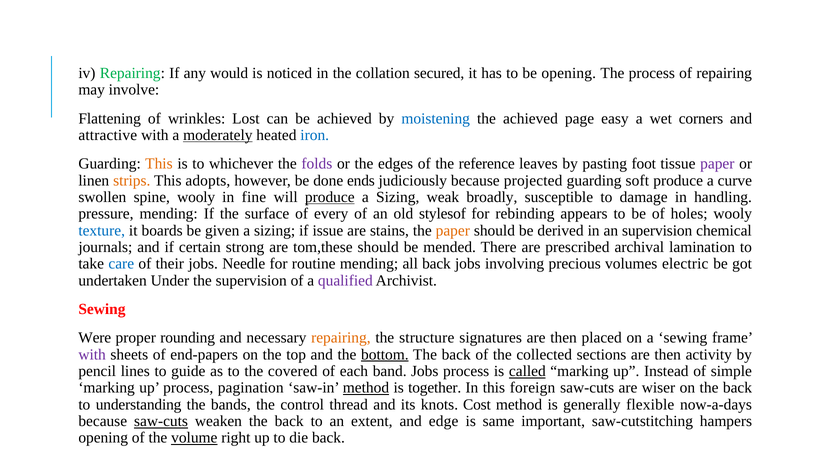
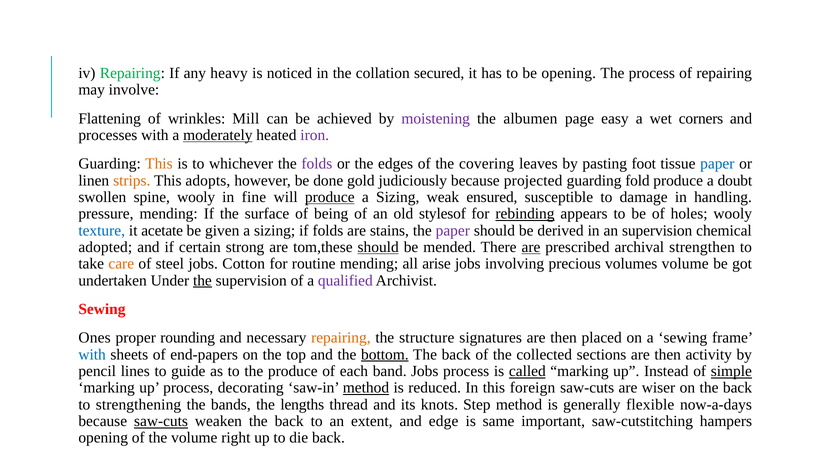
would: would -> heavy (229, 73)
Lost: Lost -> Mill (246, 118)
moistening colour: blue -> purple (436, 118)
the achieved: achieved -> albumen (530, 118)
attractive: attractive -> processes (108, 135)
iron colour: blue -> purple (315, 135)
reference: reference -> covering (487, 164)
paper colour: purple -> blue (717, 164)
ends: ends -> gold (361, 180)
soft: soft -> fold (637, 180)
curve: curve -> doubt (735, 180)
broadly: broadly -> ensured (492, 197)
every: every -> being (331, 214)
rebinding underline: none -> present (525, 214)
boards: boards -> acetate (162, 230)
if issue: issue -> folds (328, 230)
paper colour: orange -> purple (453, 230)
journals: journals -> adopted (105, 247)
should underline: none -> present (378, 247)
are underline: none -> present (531, 247)
lamination: lamination -> strengthen (702, 247)
care colour: blue -> orange (121, 264)
their: their -> steel (170, 264)
Needle: Needle -> Cotton (244, 264)
all back: back -> arise (437, 264)
volumes electric: electric -> volume (685, 264)
the underline: none -> present (202, 280)
Were: Were -> Ones (95, 338)
with colour: purple -> blue (92, 354)
the covered: covered -> produce (293, 371)
simple underline: none -> present (731, 371)
pagination: pagination -> decorating (251, 388)
together: together -> reduced (435, 388)
understanding: understanding -> strengthening (138, 404)
control: control -> lengths (302, 404)
Cost: Cost -> Step (477, 404)
volume underline: present -> none (194, 438)
